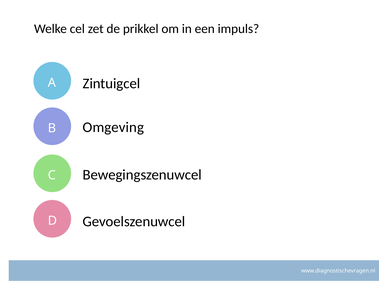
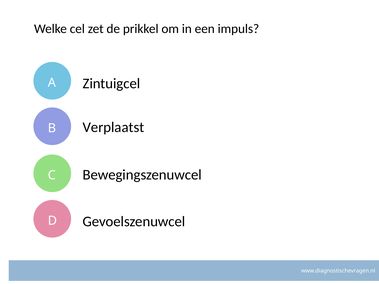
Omgeving: Omgeving -> Verplaatst (113, 127)
